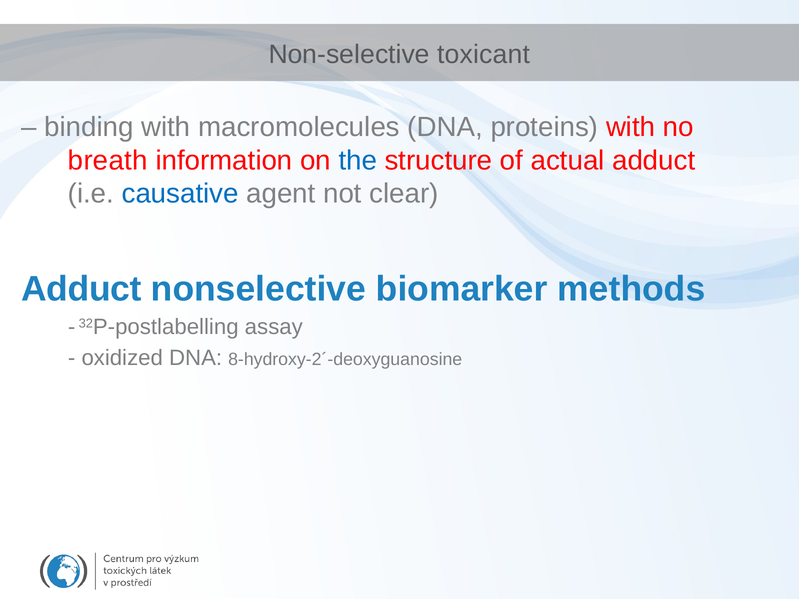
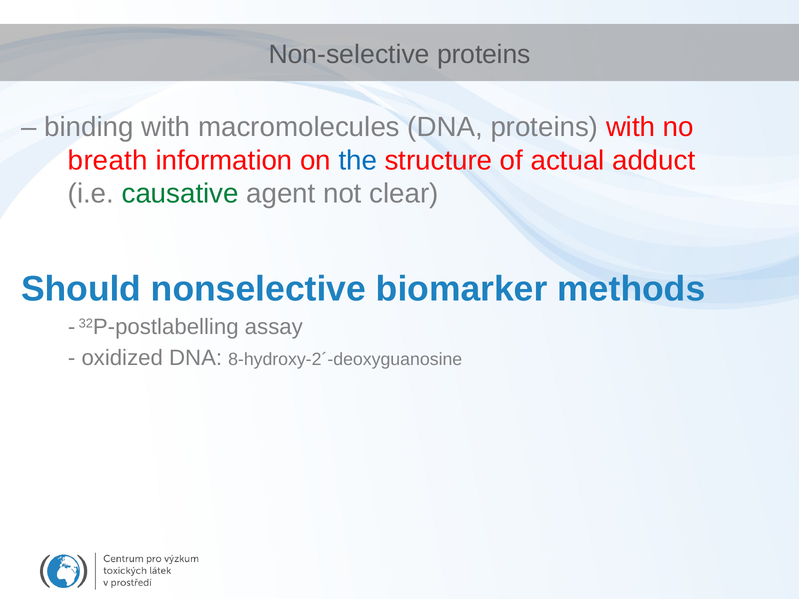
Non-selective toxicant: toxicant -> proteins (484, 54)
causative colour: blue -> green (180, 194)
Adduct: Adduct -> Should (81, 289)
